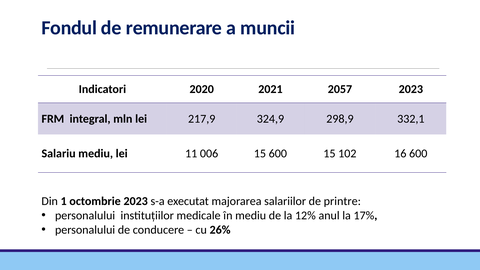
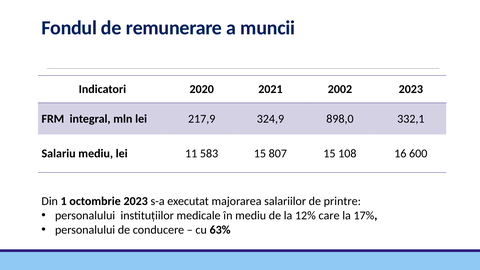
2057: 2057 -> 2002 (340, 89)
298,9: 298,9 -> 898,0 (340, 119)
006: 006 -> 583 (209, 154)
15 600: 600 -> 807 (278, 154)
102: 102 -> 108 (347, 154)
anul: anul -> care (329, 215)
26%: 26% -> 63% (220, 230)
